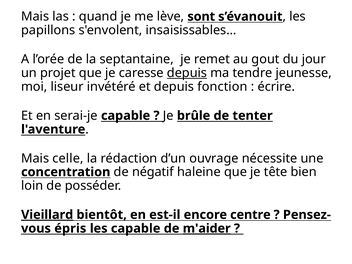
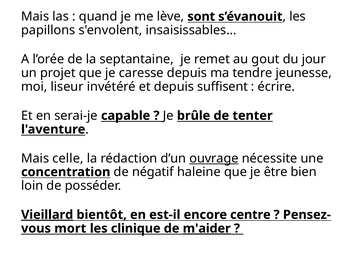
depuis underline: present -> none (187, 73)
fonction: fonction -> suffisent (223, 87)
ouvrage underline: none -> present (214, 158)
tête: tête -> être (276, 172)
épris: épris -> mort (70, 228)
les capable: capable -> clinique (136, 228)
